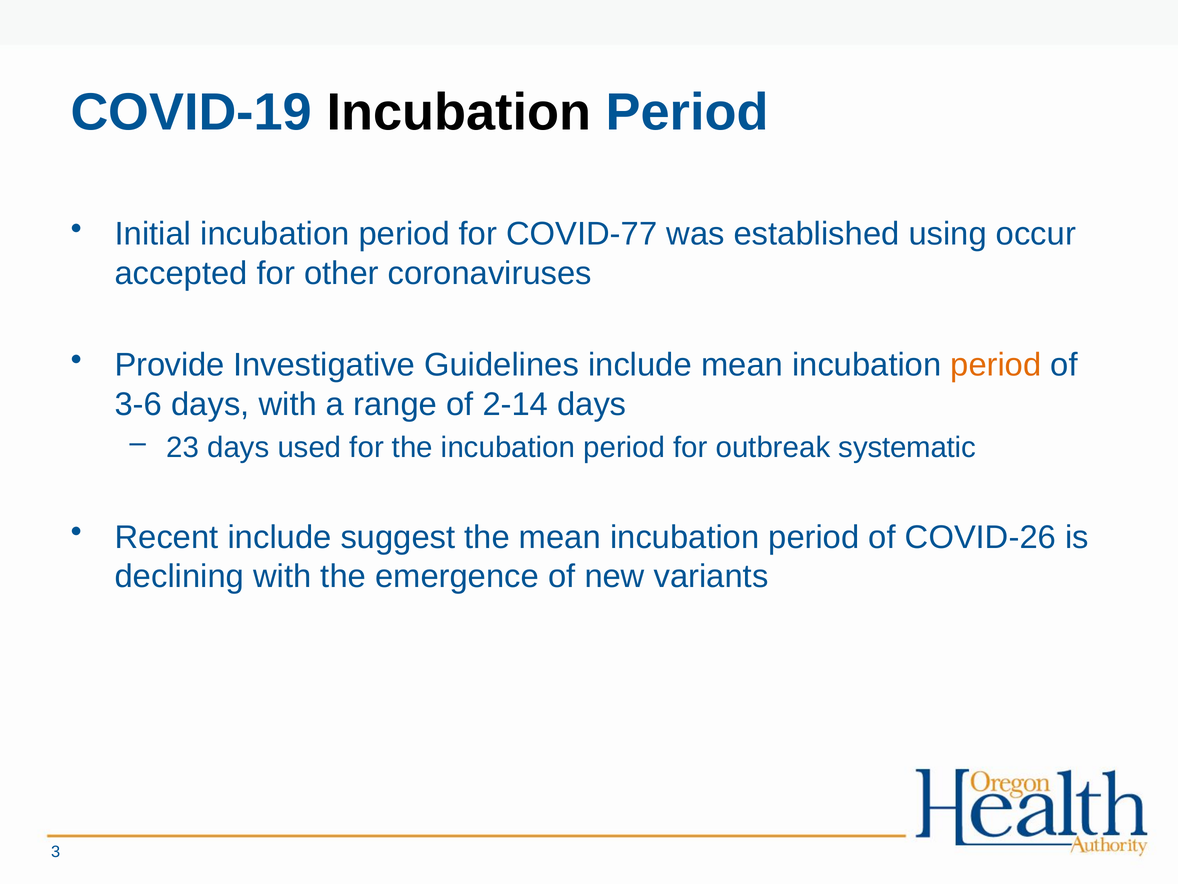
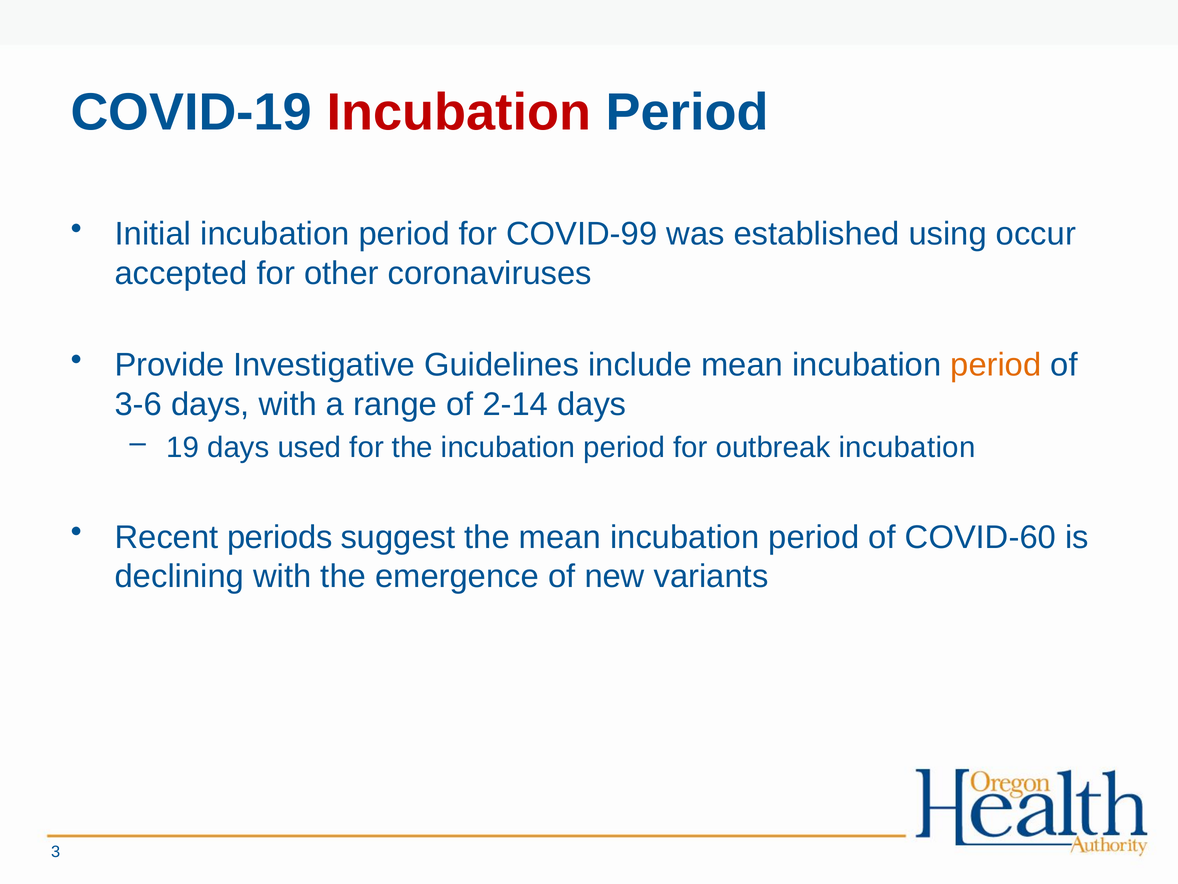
Incubation colour: black -> red (459, 113)
COVID-77: COVID-77 -> COVID-99 (582, 234)
23: 23 -> 19 (183, 447)
outbreak systematic: systematic -> incubation (907, 447)
Recent include: include -> periods (280, 537)
COVID-26: COVID-26 -> COVID-60 (980, 537)
